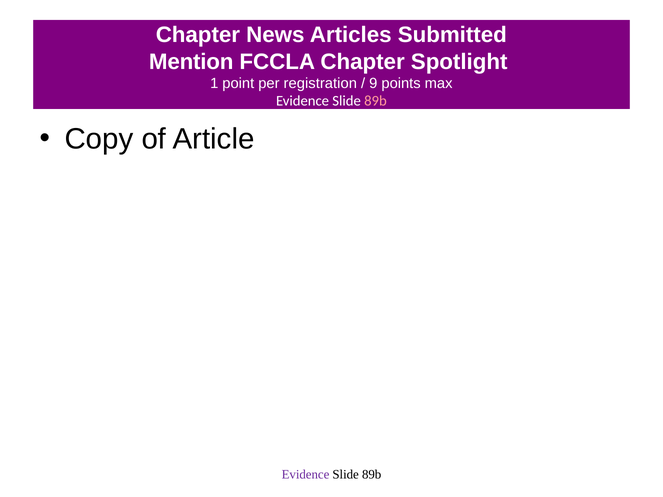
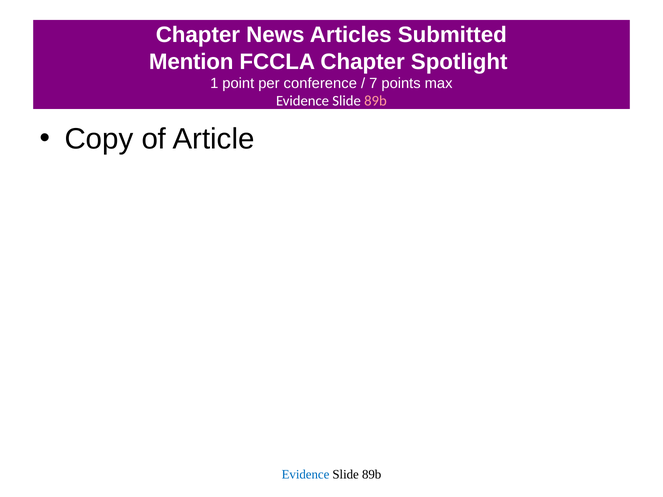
registration: registration -> conference (320, 83)
9: 9 -> 7 (373, 83)
Evidence colour: purple -> blue (305, 475)
